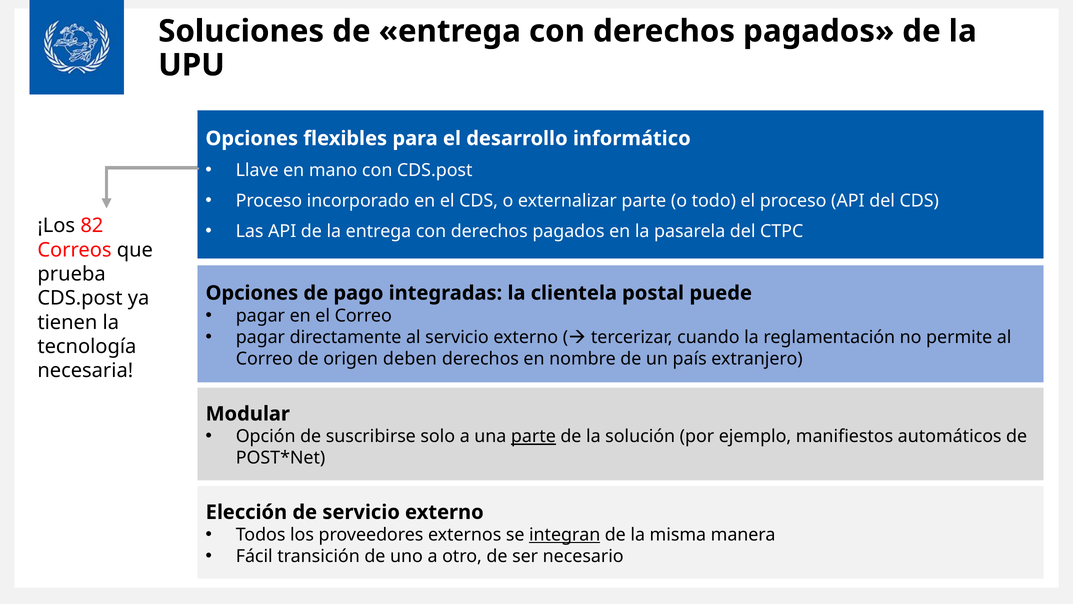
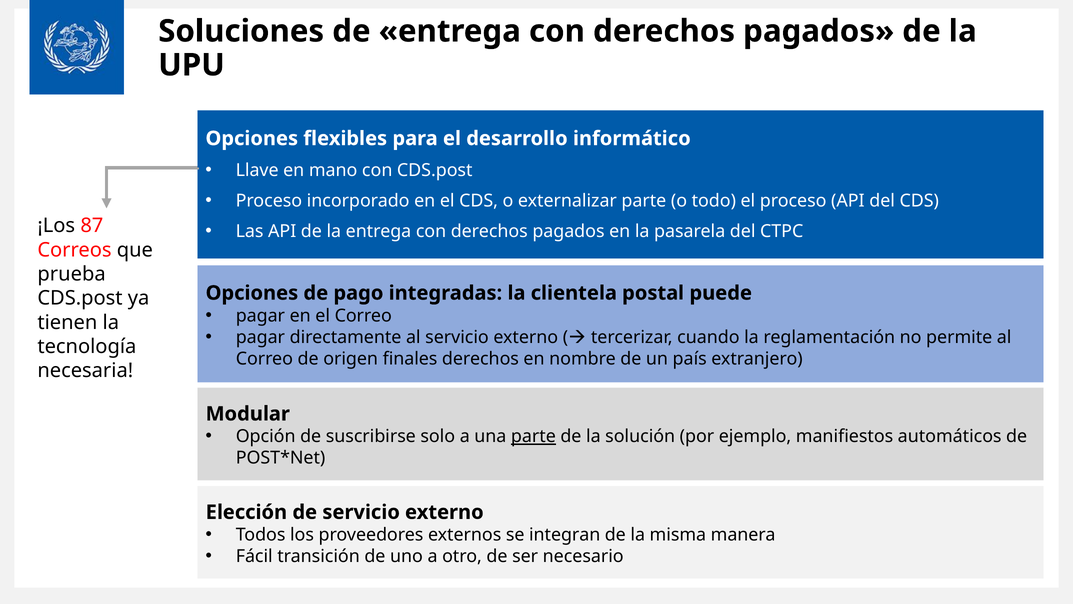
82: 82 -> 87 (92, 226)
deben: deben -> finales (410, 358)
integran underline: present -> none (565, 535)
